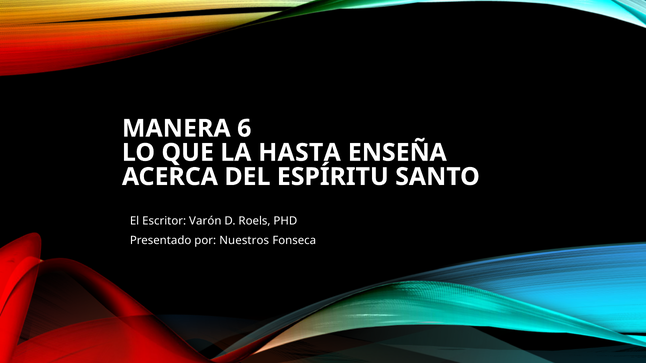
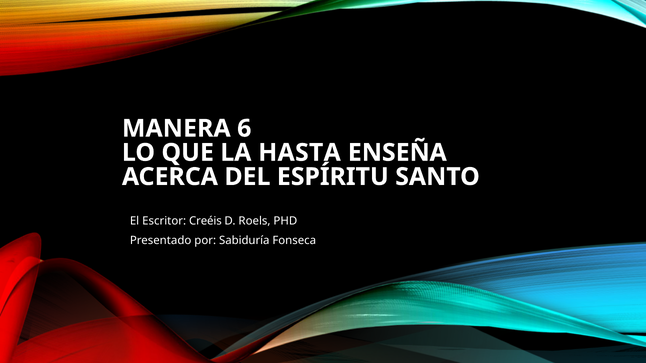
Varón: Varón -> Creéis (205, 221)
Nuestros: Nuestros -> Sabiduría (244, 240)
